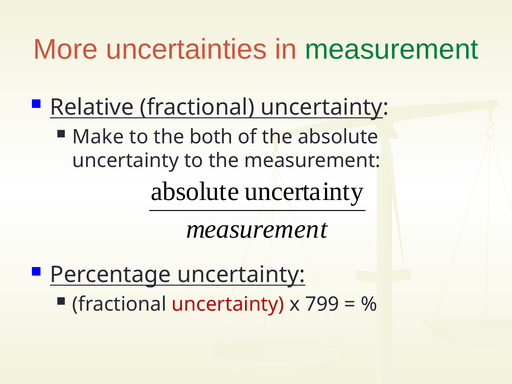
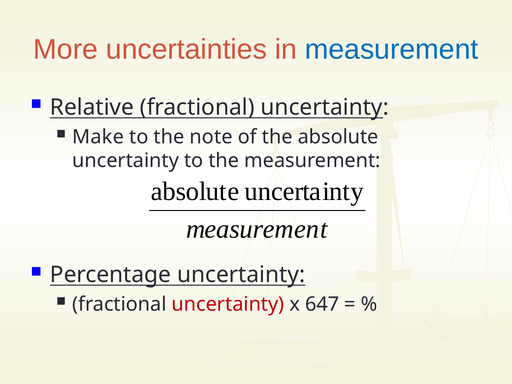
measurement colour: green -> blue (392, 50)
both: both -> note (211, 137)
799: 799 -> 647 (322, 304)
